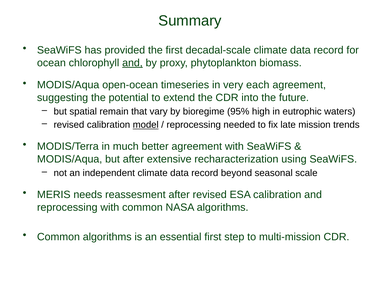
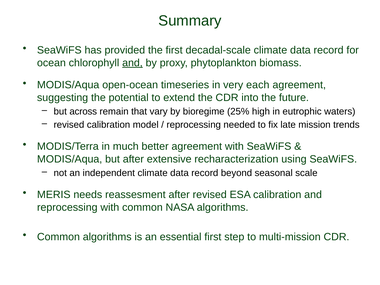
spatial: spatial -> across (83, 112)
95%: 95% -> 25% (238, 112)
model underline: present -> none (146, 125)
